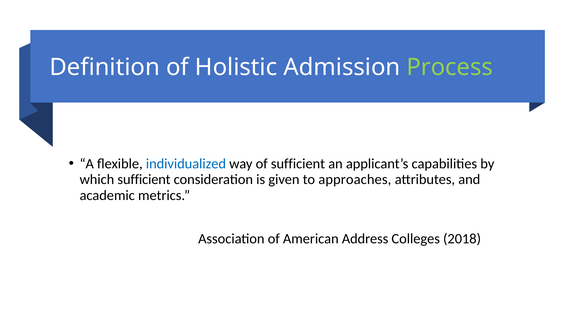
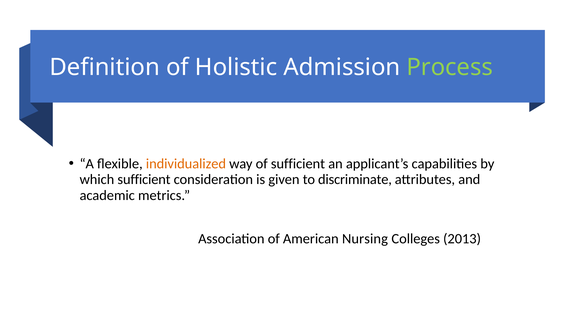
individualized colour: blue -> orange (186, 164)
approaches: approaches -> discriminate (355, 180)
Address: Address -> Nursing (365, 239)
2018: 2018 -> 2013 (462, 239)
